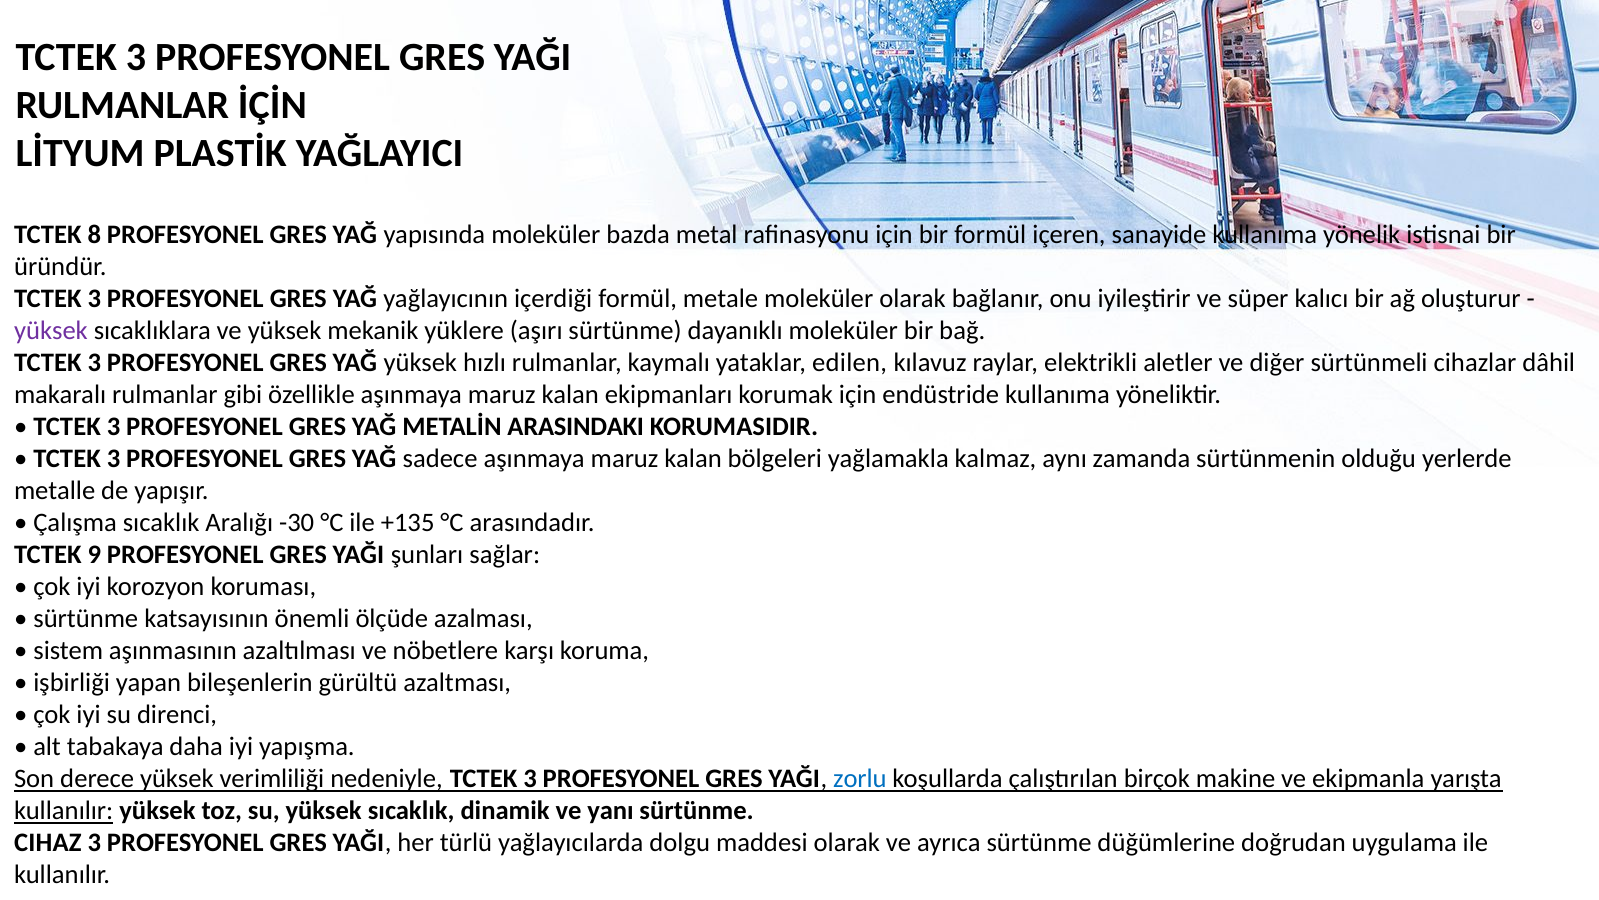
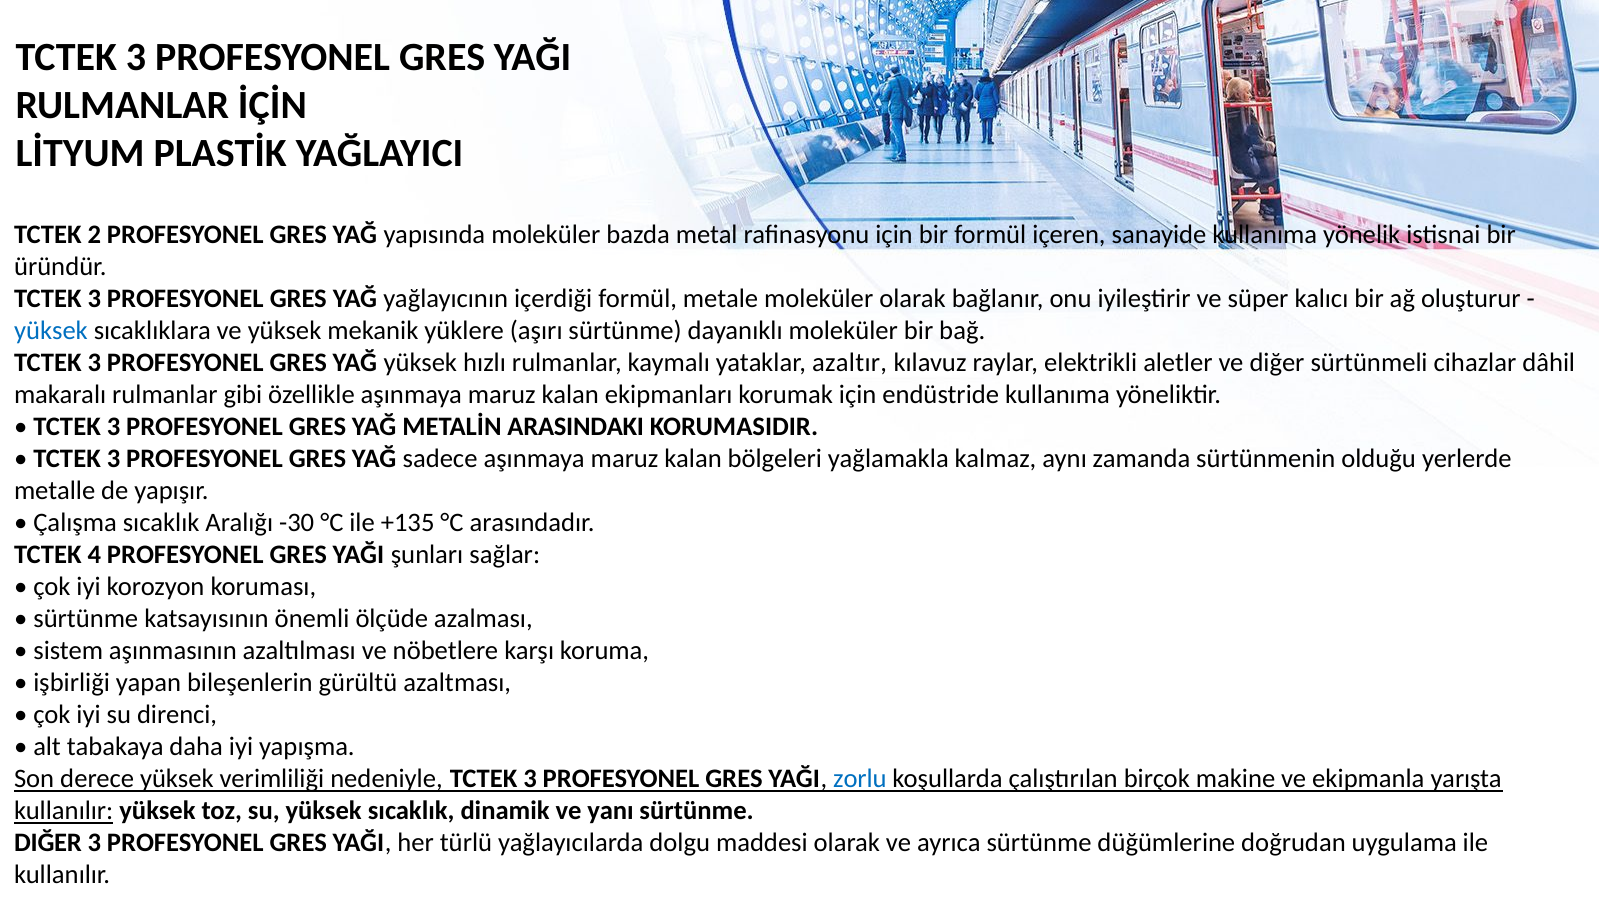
8: 8 -> 2 (94, 235)
yüksek colour: purple -> blue (51, 331)
edilen: edilen -> azaltır (850, 363)
9: 9 -> 4 (94, 555)
CIHAZ: CIHAZ -> DIĞER (48, 843)
